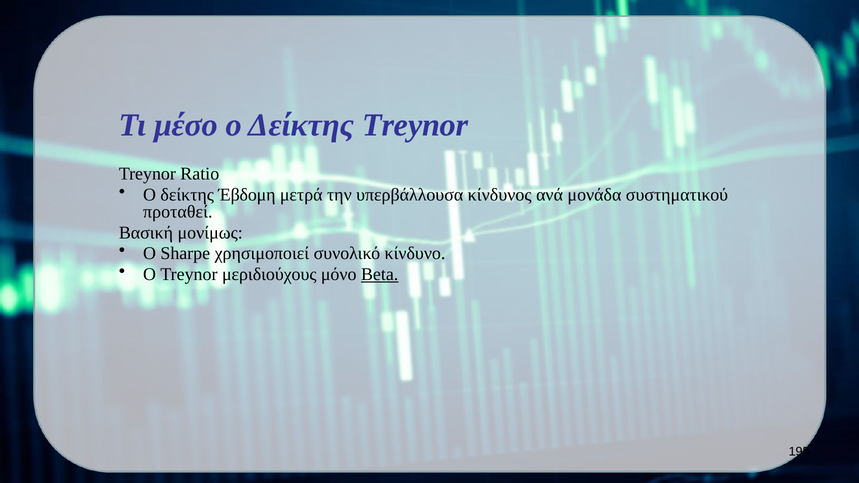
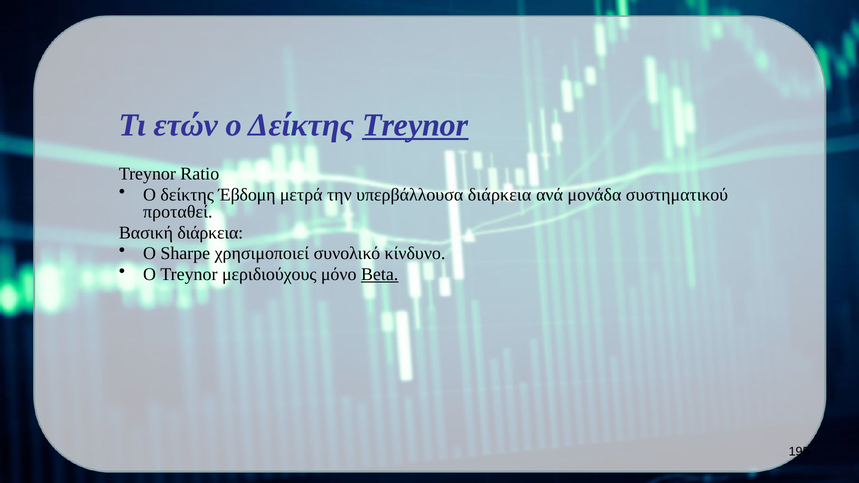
μέσο: μέσο -> ετών (186, 125)
Treynor underline: none -> present (415, 125)
υπερβάλλουσα κίνδυνος: κίνδυνος -> διάρκεια (500, 195)
Βασική μονίμως: μονίμως -> διάρκεια (210, 233)
